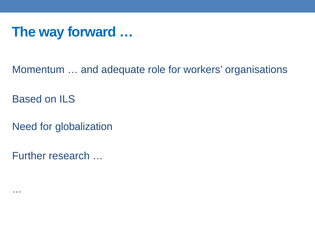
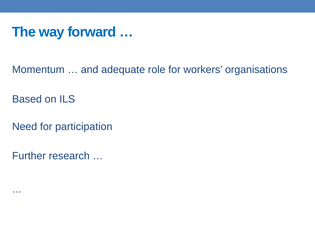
globalization: globalization -> participation (84, 127)
